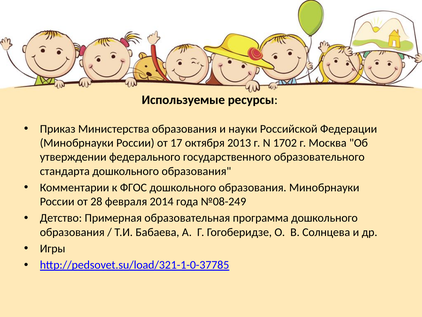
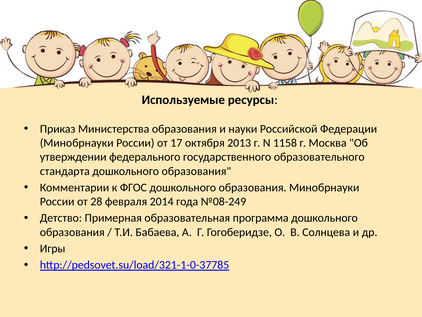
1702: 1702 -> 1158 (285, 143)
